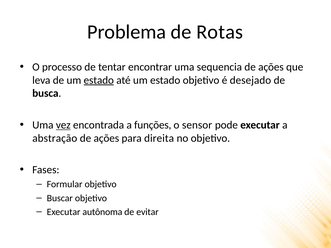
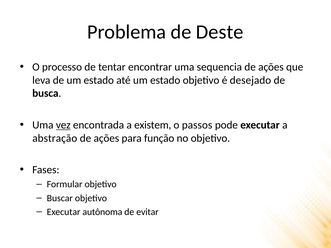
Rotas: Rotas -> Deste (220, 32)
estado underline: present -> none (99, 80)
funções: funções -> existem (153, 125)
sensor: sensor -> passos (197, 125)
direita: direita -> função (159, 138)
